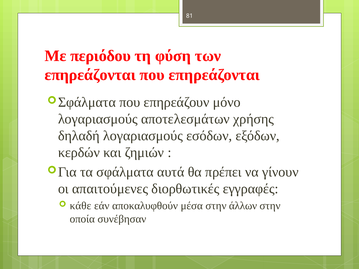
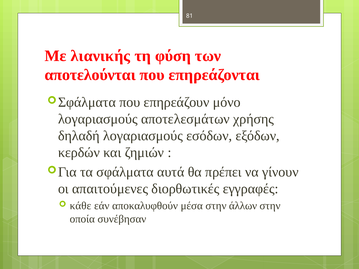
περιόδου: περιόδου -> λιανικής (100, 56)
επηρεάζονται: επηρεάζονται -> αποτελούνται (90, 75)
